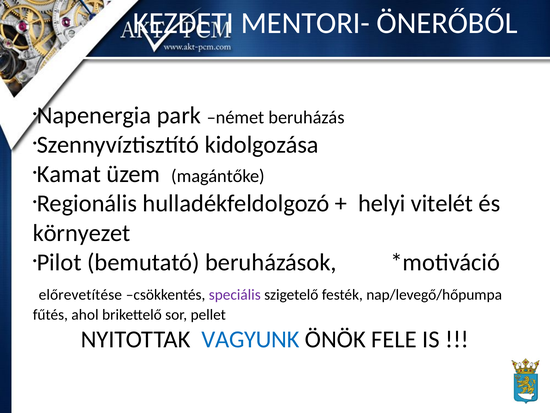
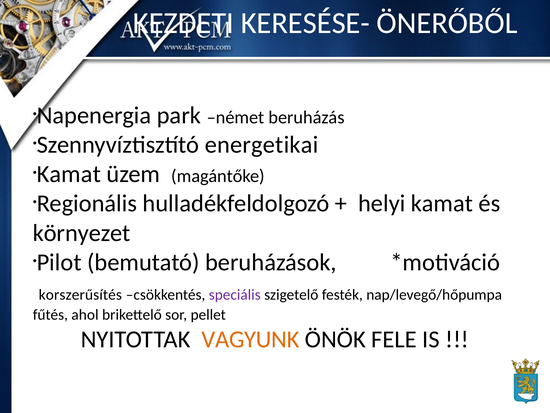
MENTORI-: MENTORI- -> KERESÉSE- (305, 23)
kidolgozása: kidolgozása -> energetikai (262, 145)
helyi vitelét: vitelét -> kamat (442, 203)
előrevetítése: előrevetítése -> korszerűsítés (80, 294)
VAGYUNK colour: blue -> orange (251, 339)
